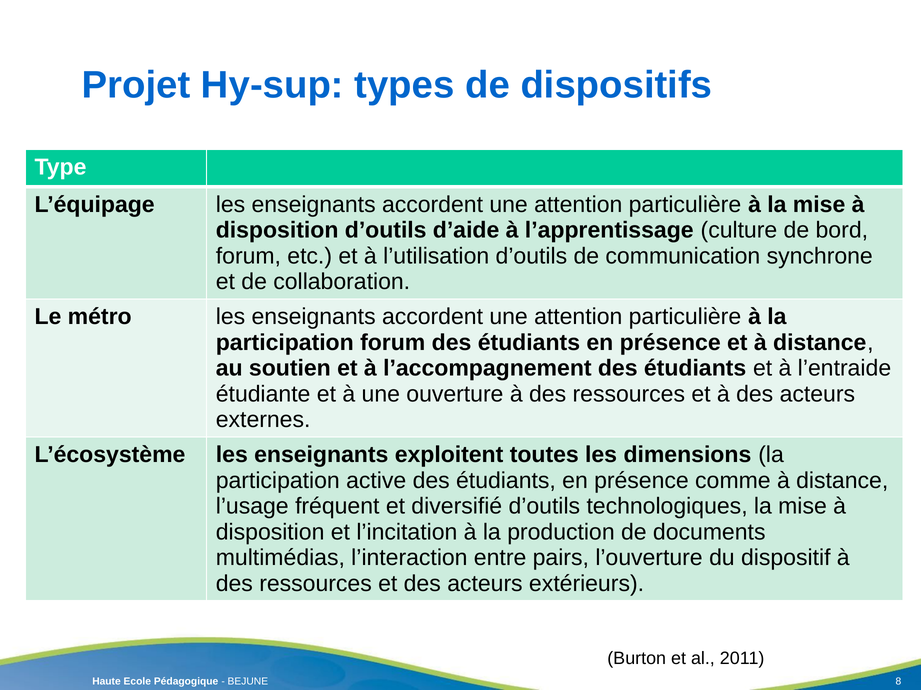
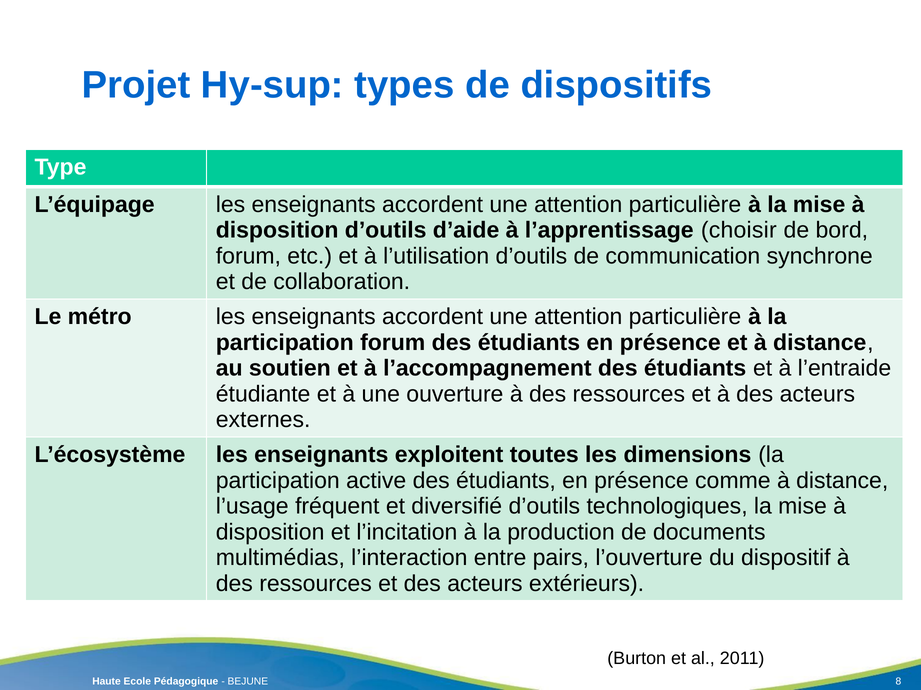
culture: culture -> choisir (739, 231)
